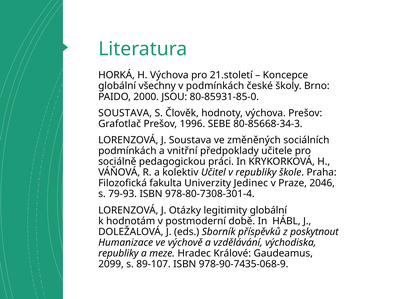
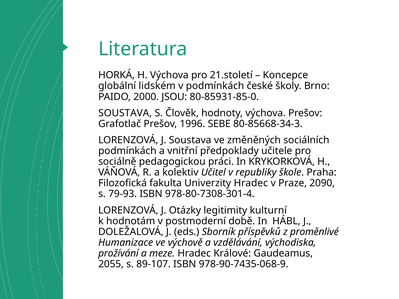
všechny: všechny -> lidském (157, 86)
Univerzity Jedinec: Jedinec -> Hradec (251, 183)
2046: 2046 -> 2090 (322, 183)
legitimity globální: globální -> kulturní (268, 210)
poskytnout: poskytnout -> proměnlivé (314, 232)
republiky: republiky -> prožívání (118, 254)
2099: 2099 -> 2055 (111, 264)
